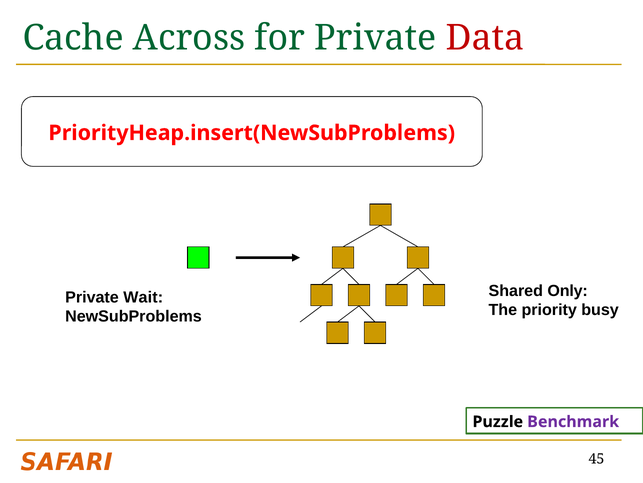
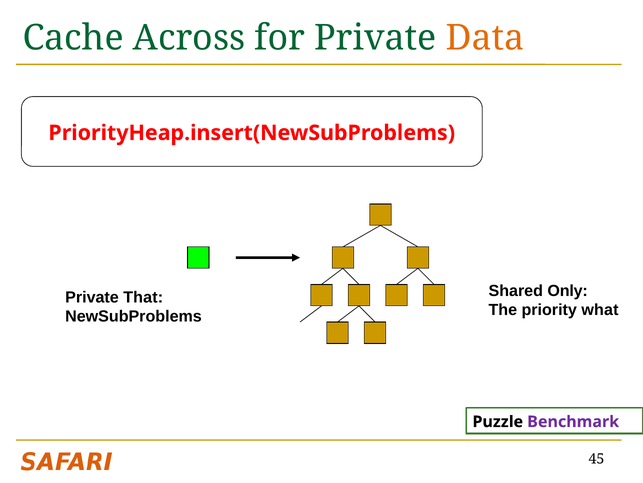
Data colour: red -> orange (485, 38)
Wait: Wait -> That (143, 297)
busy: busy -> what (600, 310)
